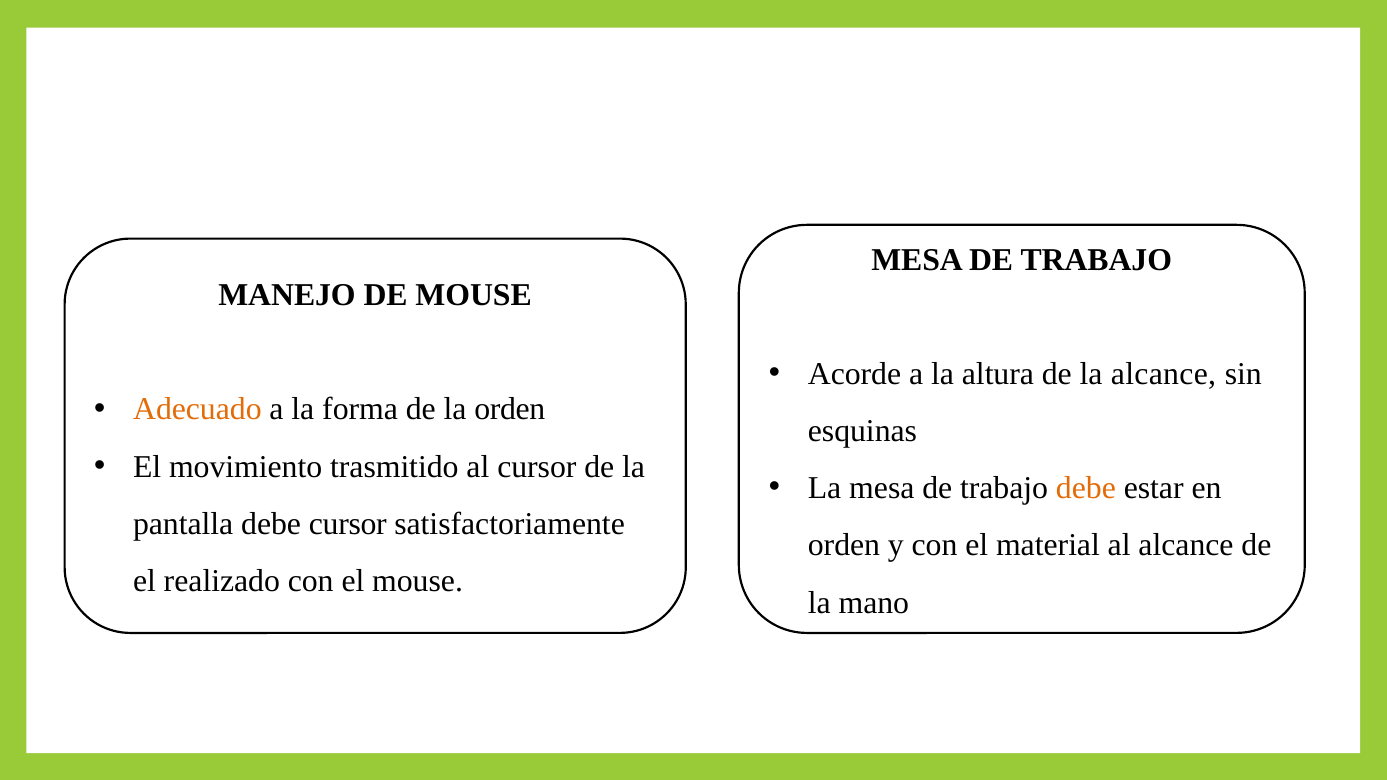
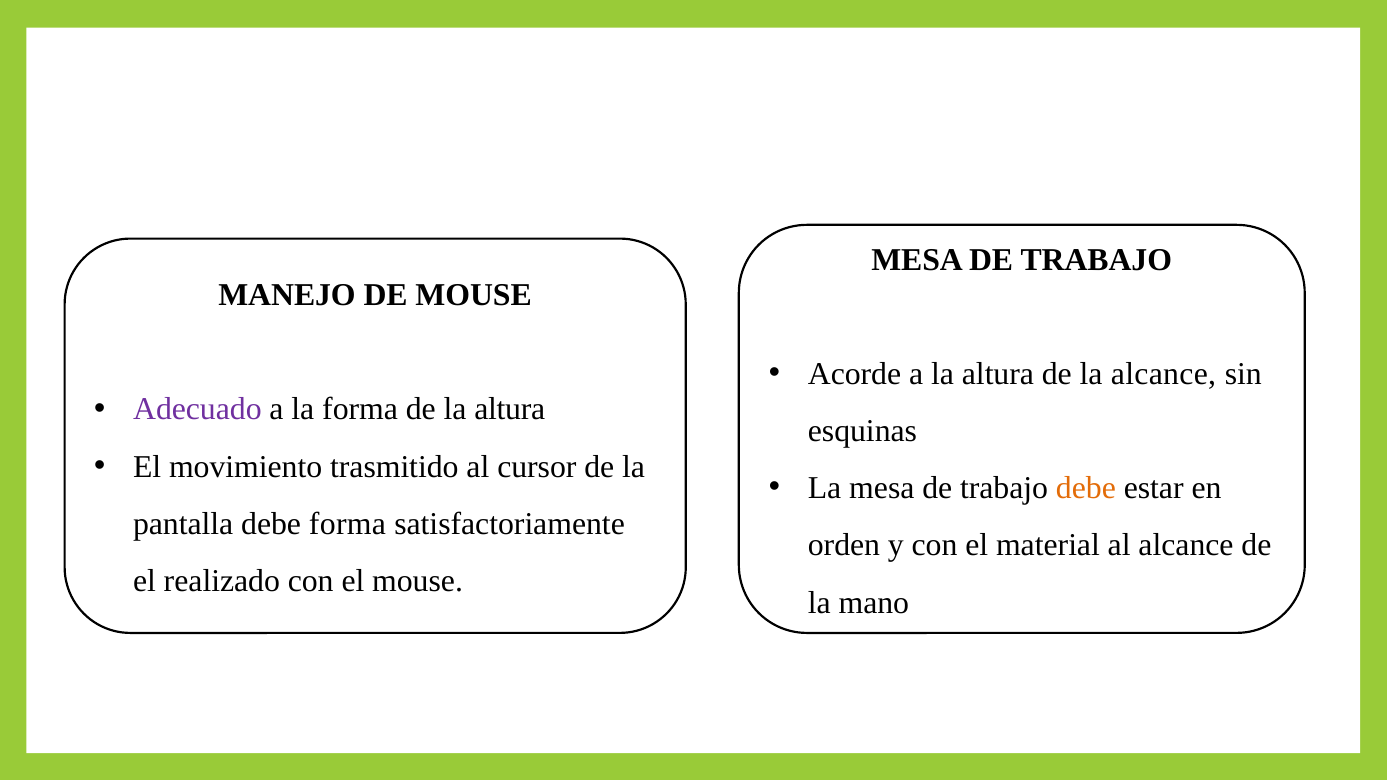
Adecuado colour: orange -> purple (197, 409)
de la orden: orden -> altura (510, 409)
debe cursor: cursor -> forma (348, 524)
